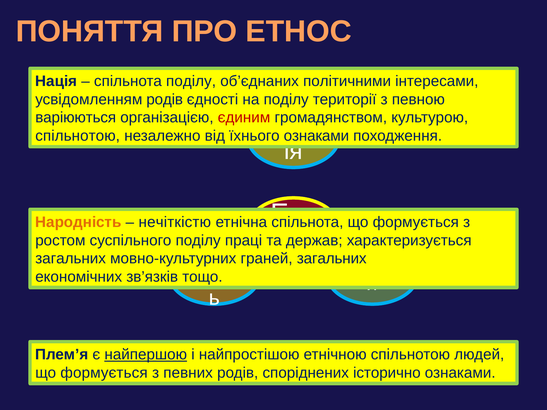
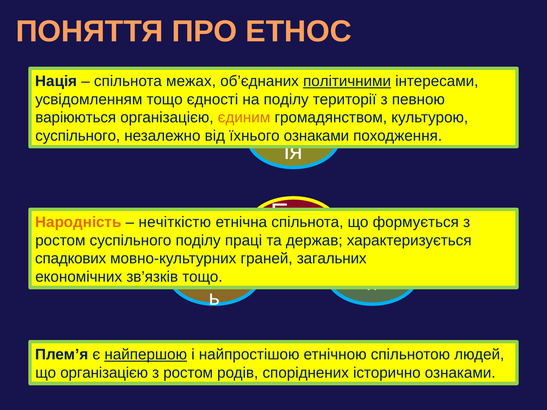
спільнота поділу: поділу -> межах (191, 81)
політичними underline: none -> present (347, 81)
усвідомленням родів: родів -> тощо (165, 99)
єдиним colour: red -> orange (244, 118)
спільнотою: спільнотою -> суспільного (78, 136)
загальних: загальних -> спадкових (71, 259)
формується: формується -> організацією (104, 373)
певних: певних -> ростом (188, 373)
